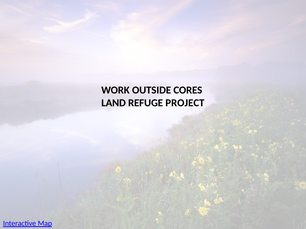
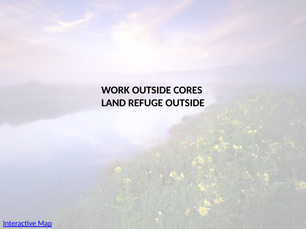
REFUGE PROJECT: PROJECT -> OUTSIDE (185, 103)
